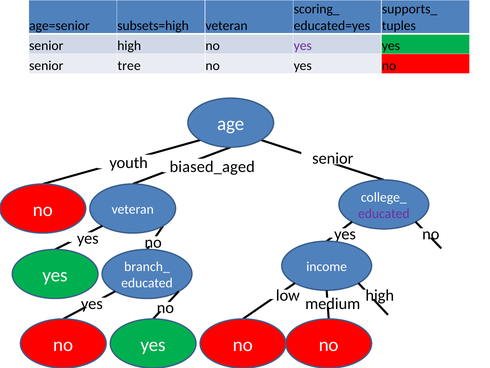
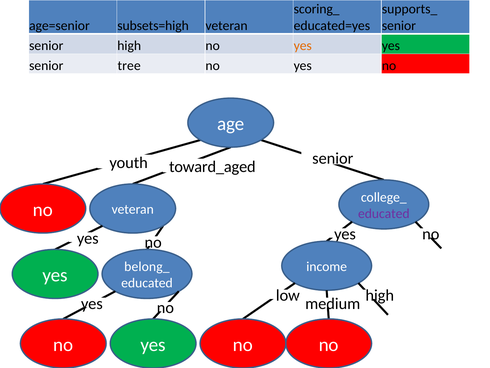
tuples: tuples -> senior (399, 26)
yes colour: purple -> orange (303, 46)
biased_aged: biased_aged -> toward_aged (212, 167)
branch_: branch_ -> belong_ (147, 266)
